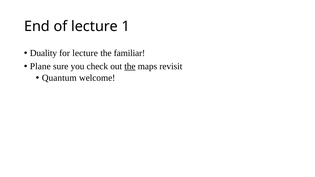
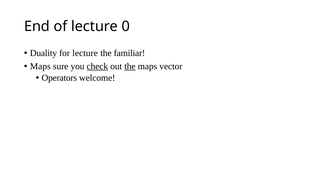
1: 1 -> 0 (126, 26)
Plane: Plane -> Maps (40, 66)
check underline: none -> present (97, 66)
revisit: revisit -> vector (171, 66)
Quantum: Quantum -> Operators (59, 78)
